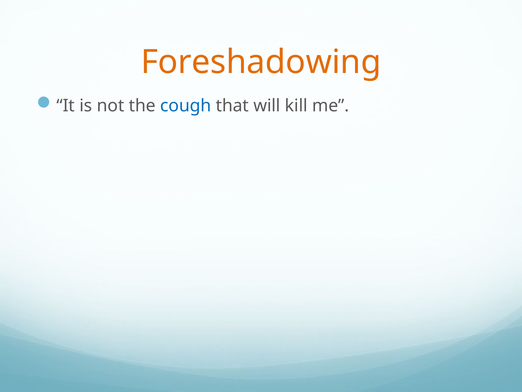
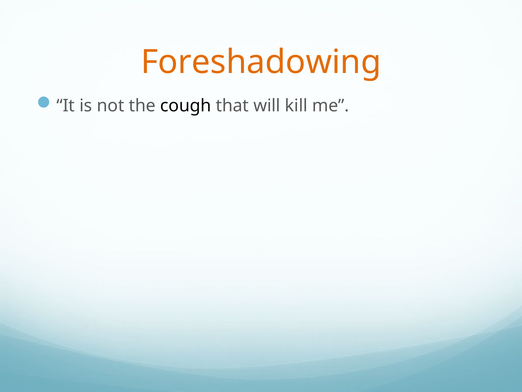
cough colour: blue -> black (186, 106)
